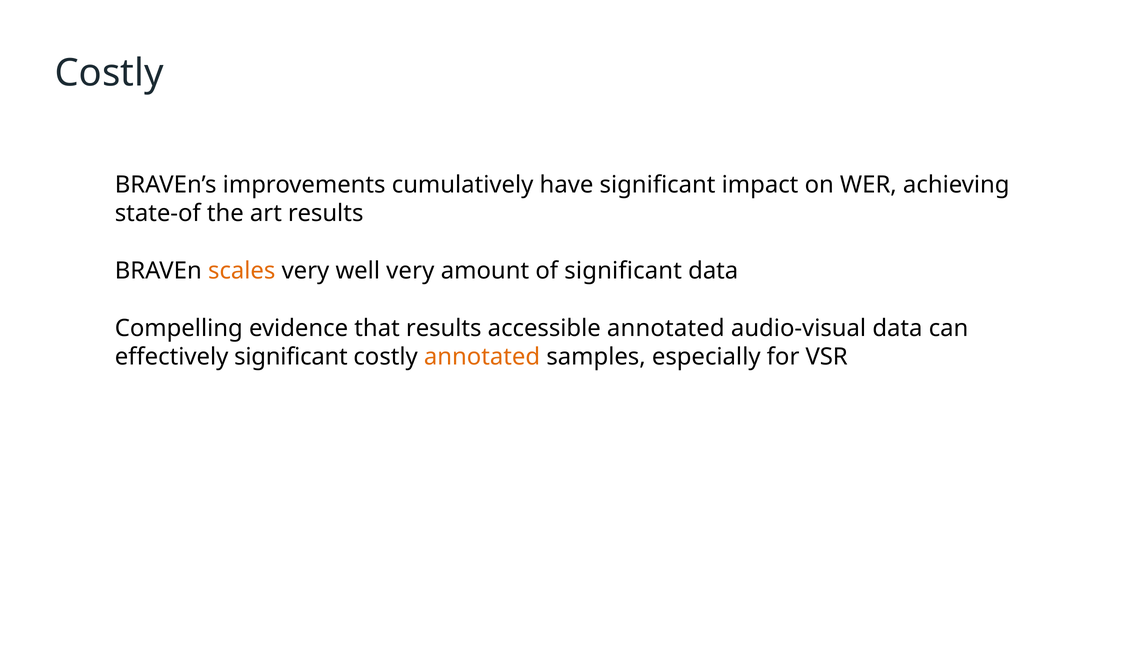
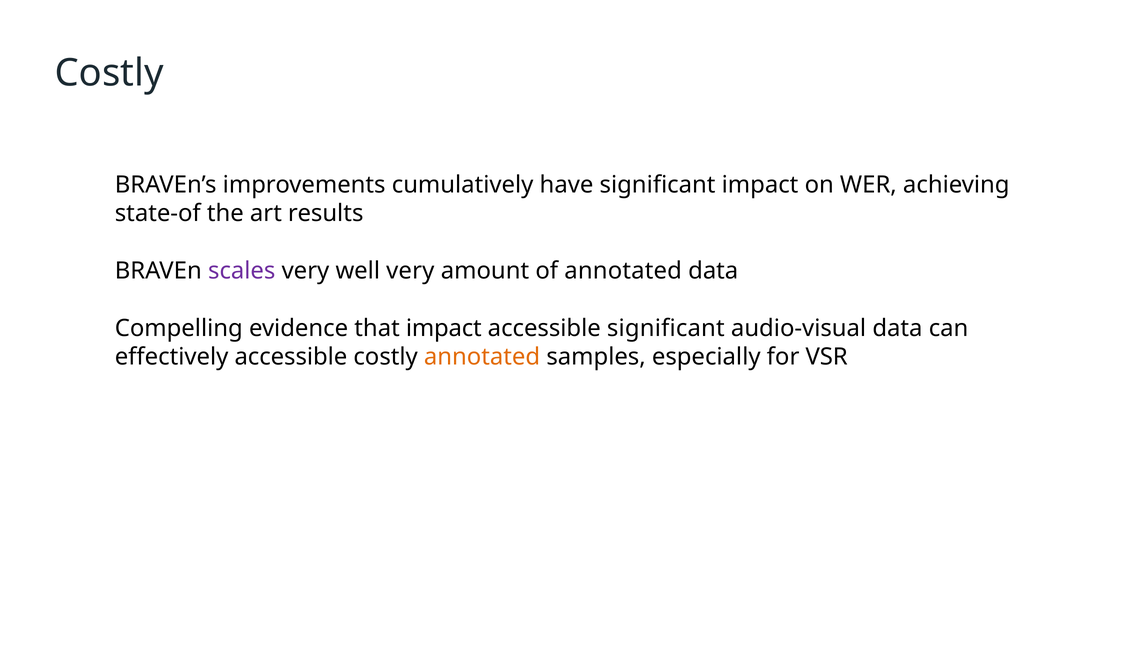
scales colour: orange -> purple (242, 271)
of significant: significant -> annotated (623, 271)
that results: results -> impact (444, 328)
accessible annotated: annotated -> significant (666, 328)
effectively significant: significant -> accessible (291, 357)
